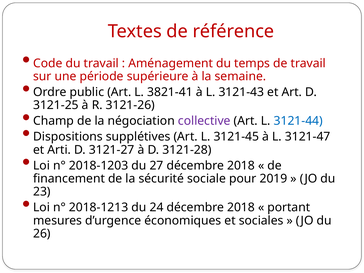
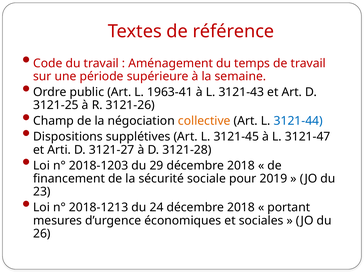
3821-41: 3821-41 -> 1963-41 (170, 92)
collective colour: purple -> orange (204, 121)
27: 27 -> 29 (156, 166)
